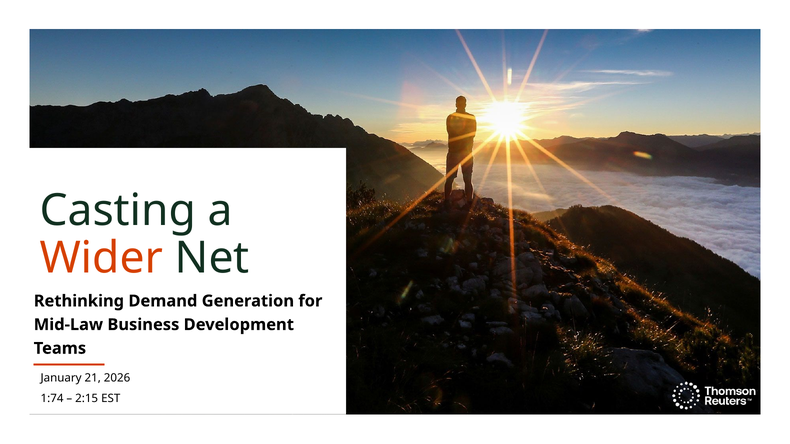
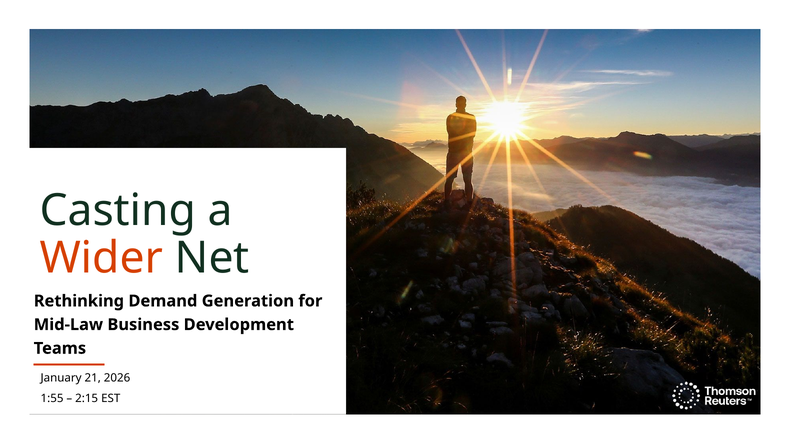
1:74: 1:74 -> 1:55 (52, 399)
